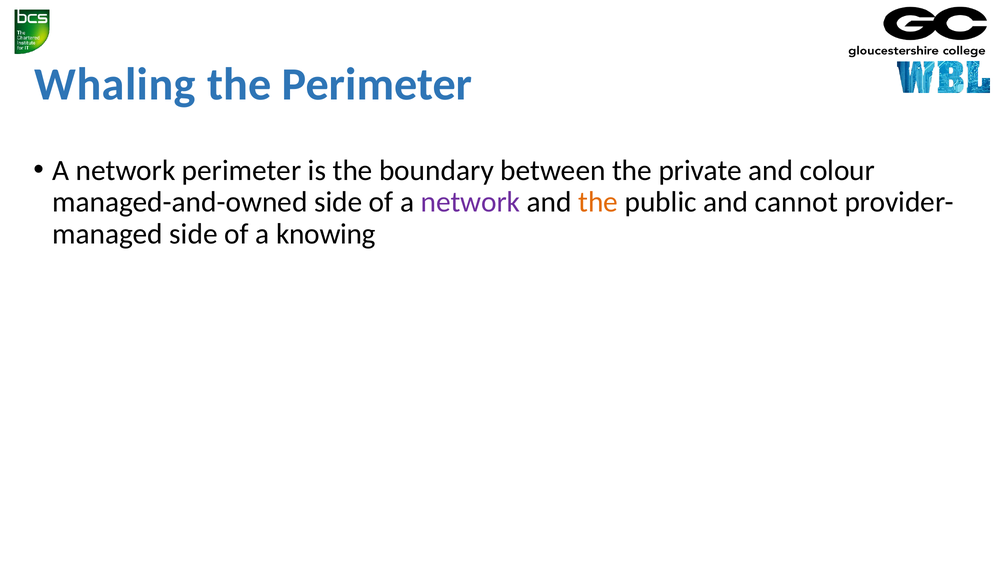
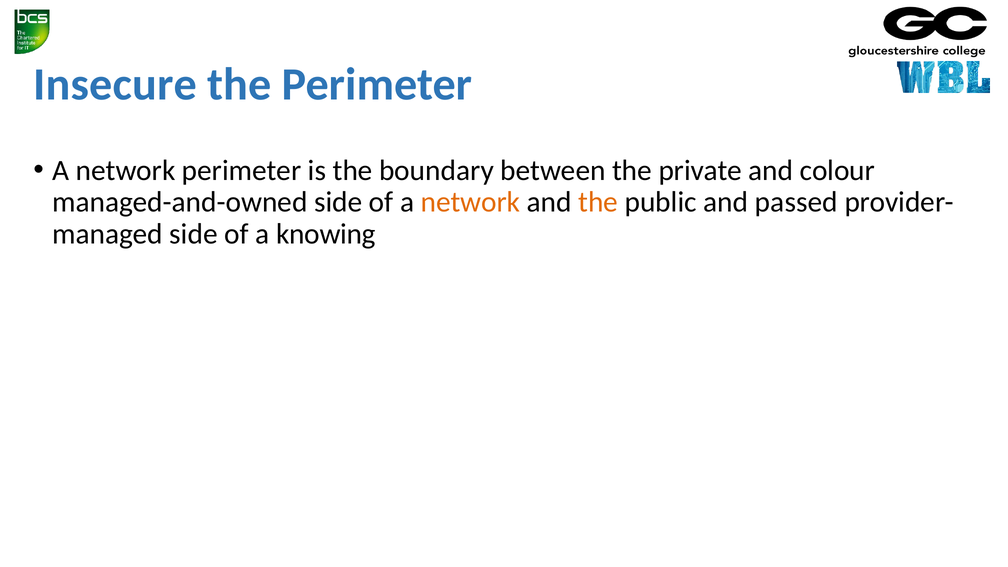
Whaling: Whaling -> Insecure (115, 85)
network colour: purple -> orange (470, 202)
cannot: cannot -> passed (796, 202)
